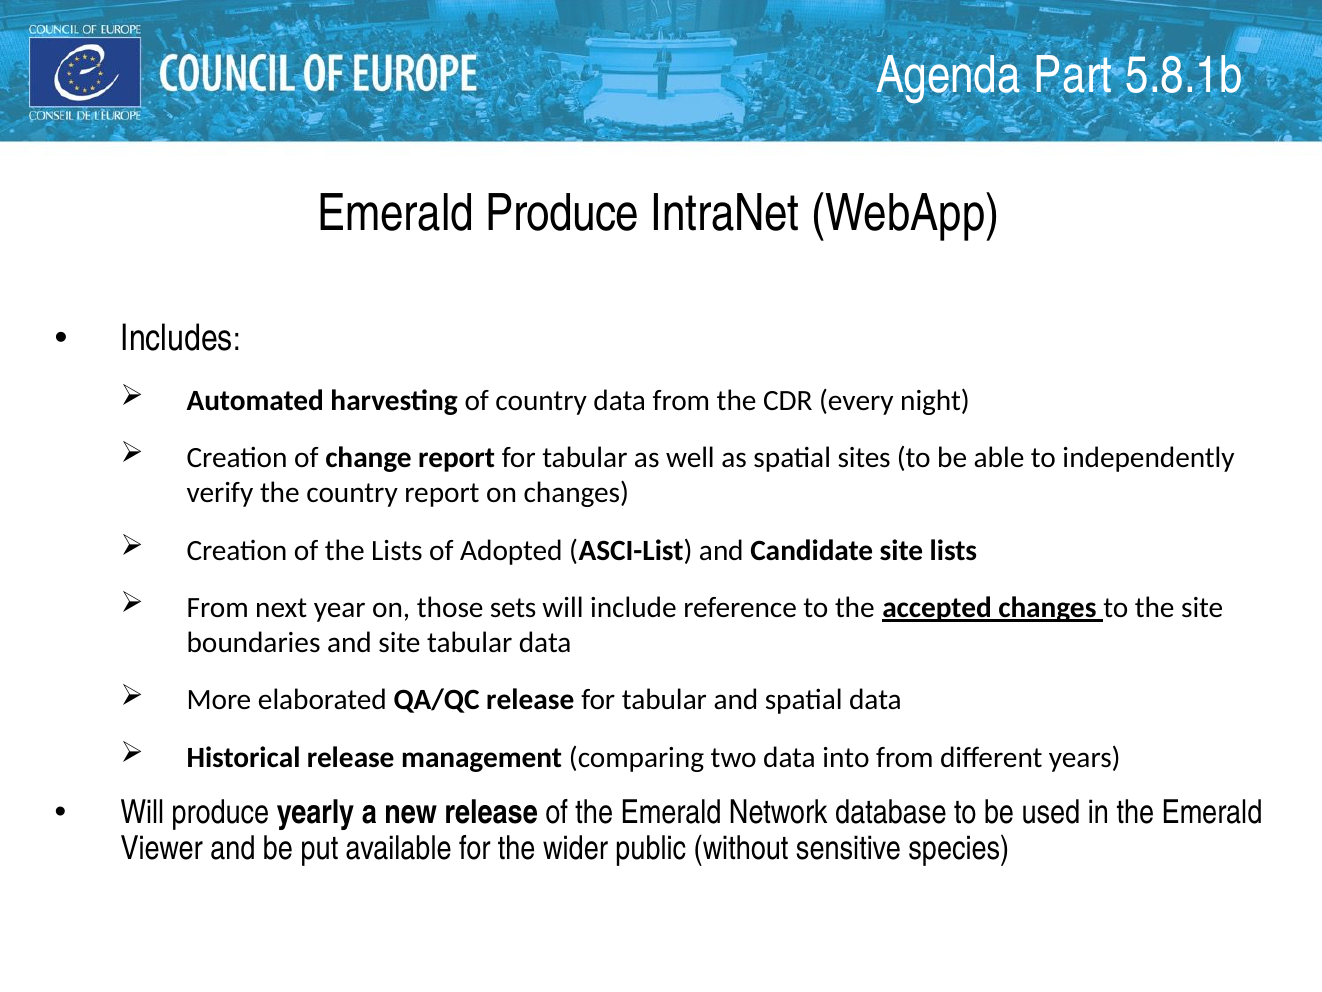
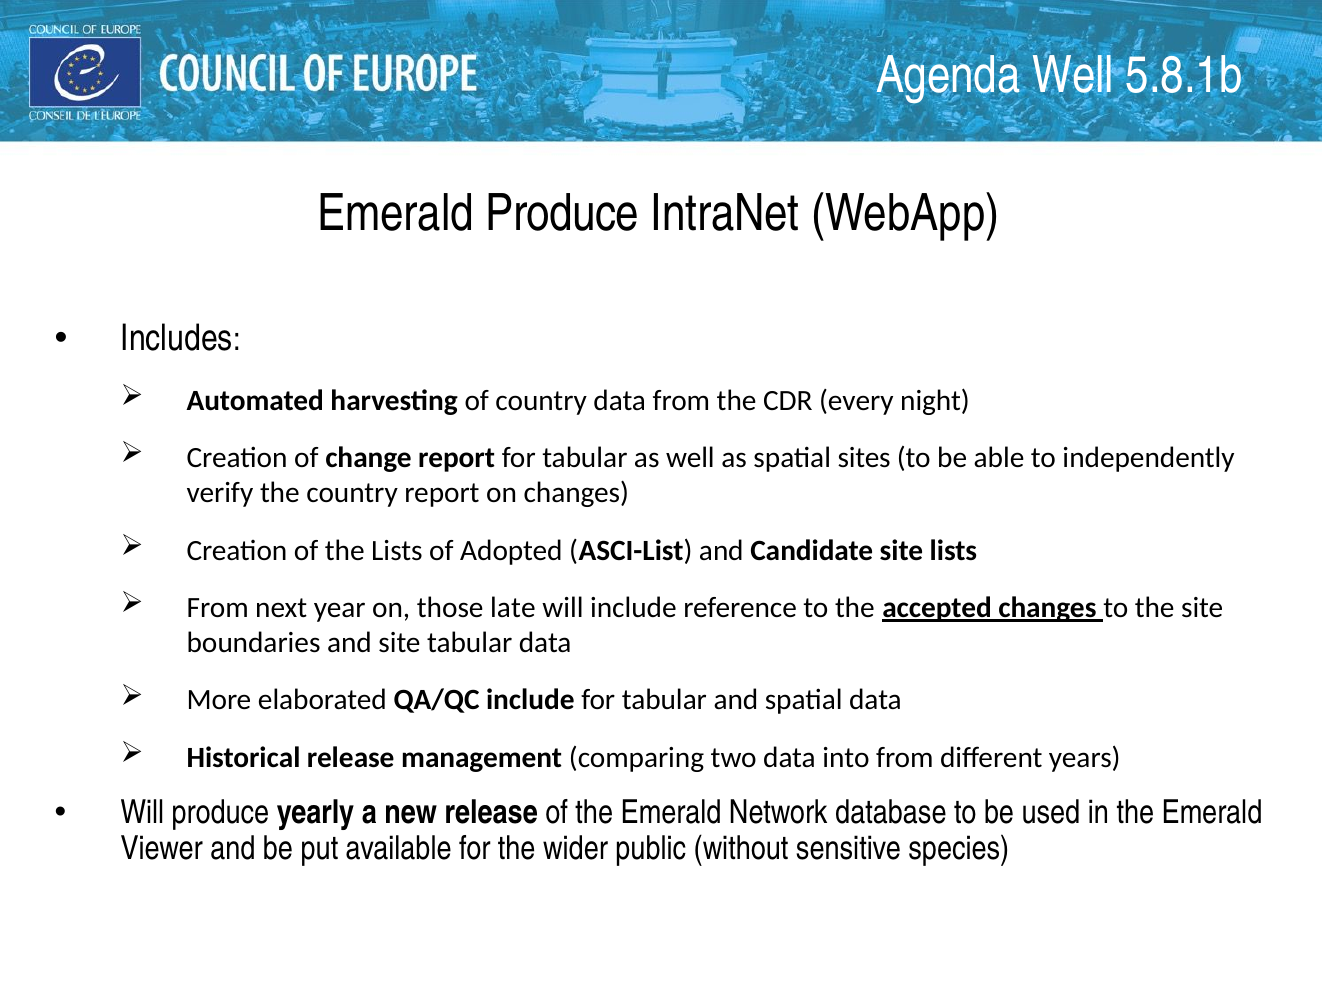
Agenda Part: Part -> Well (1073, 76)
sets: sets -> late (513, 607)
QA/QC release: release -> include (530, 700)
